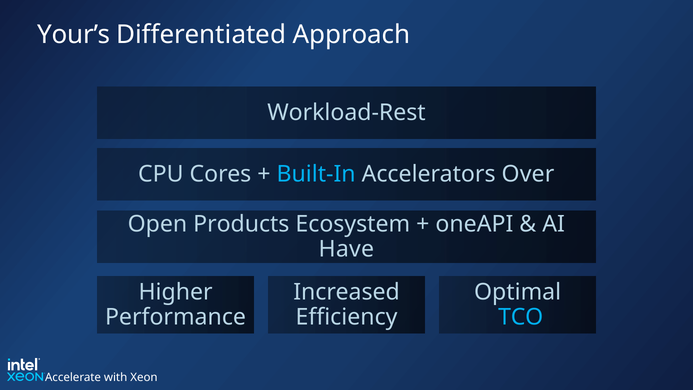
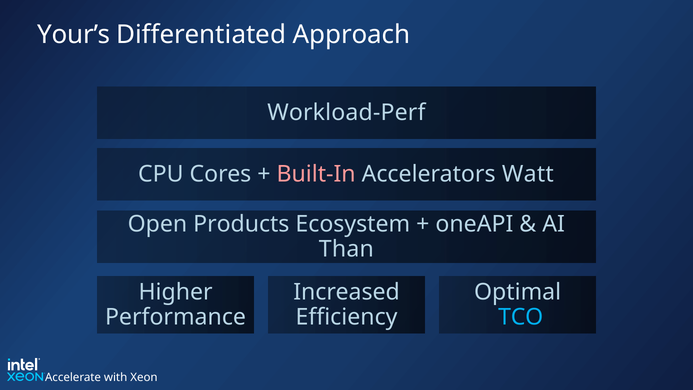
Workload-Rest: Workload-Rest -> Workload-Perf (346, 112)
Built-In colour: light blue -> pink (316, 174)
Over: Over -> Watt (528, 174)
Have: Have -> Than (346, 249)
